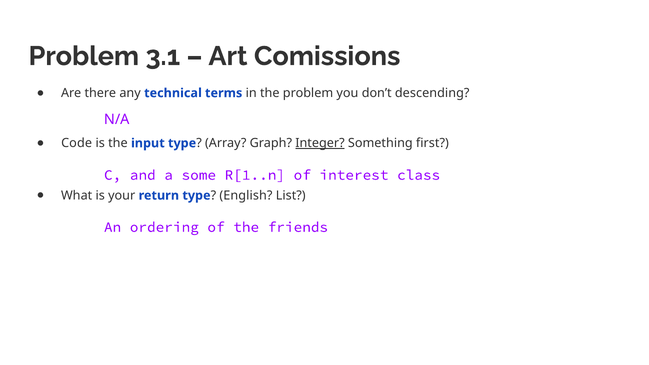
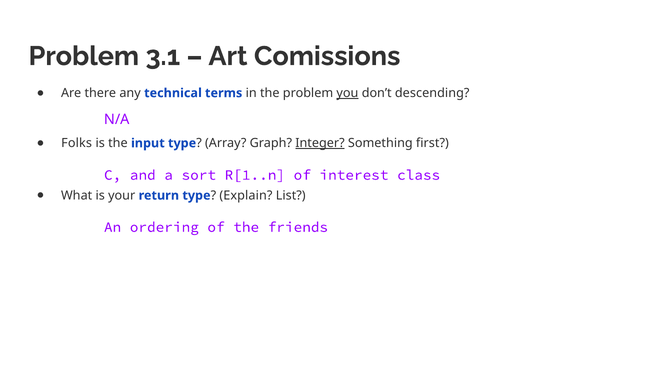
you underline: none -> present (347, 93)
Code: Code -> Folks (77, 143)
some: some -> sort (199, 175)
English: English -> Explain (246, 196)
